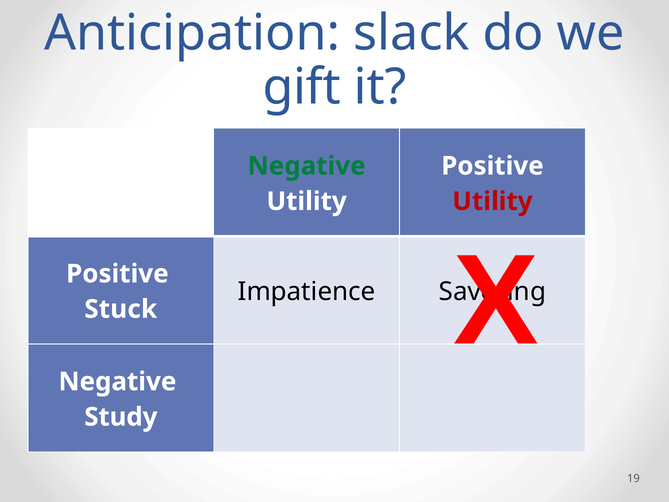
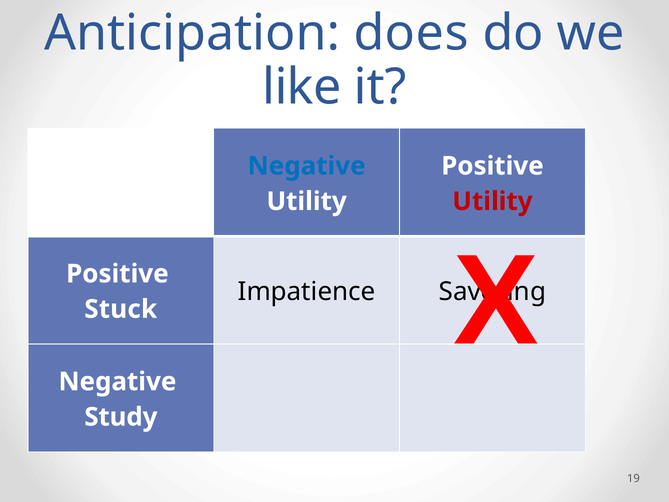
slack: slack -> does (411, 33)
gift: gift -> like (302, 87)
Negative colour: green -> blue (307, 166)
